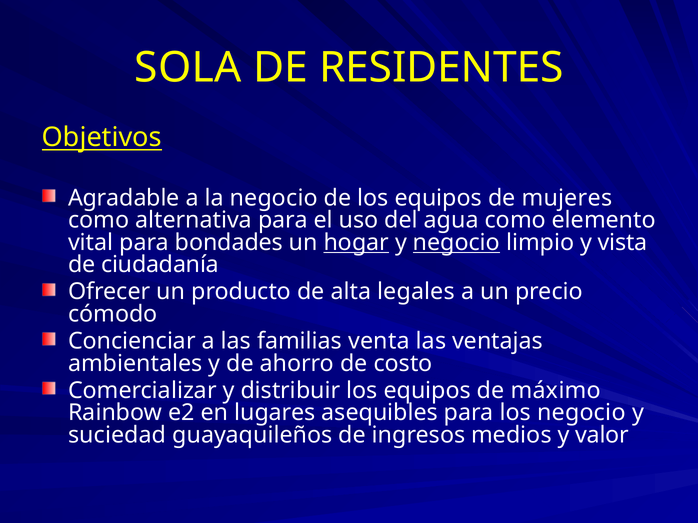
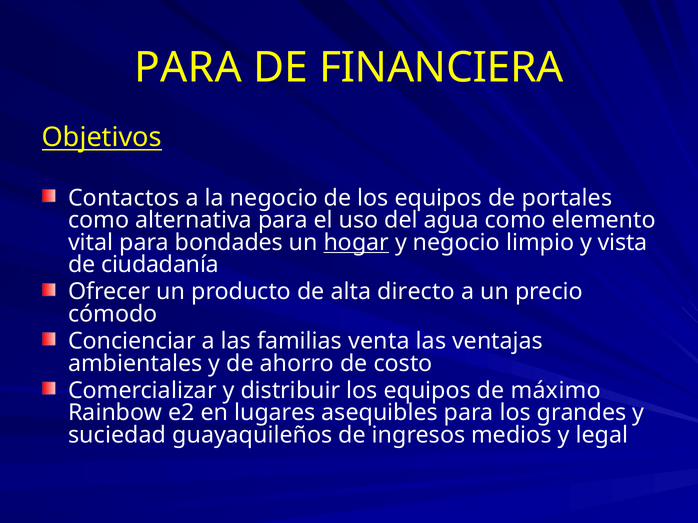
SOLA: SOLA -> PARA (188, 68)
RESIDENTES: RESIDENTES -> FINANCIERA (441, 68)
Agradable: Agradable -> Contactos (124, 198)
mujeres: mujeres -> portales (567, 198)
negocio underline: present -> none (457, 243)
legales: legales -> directo (416, 292)
los negocio: negocio -> grandes (581, 413)
valor: valor -> legal (602, 435)
